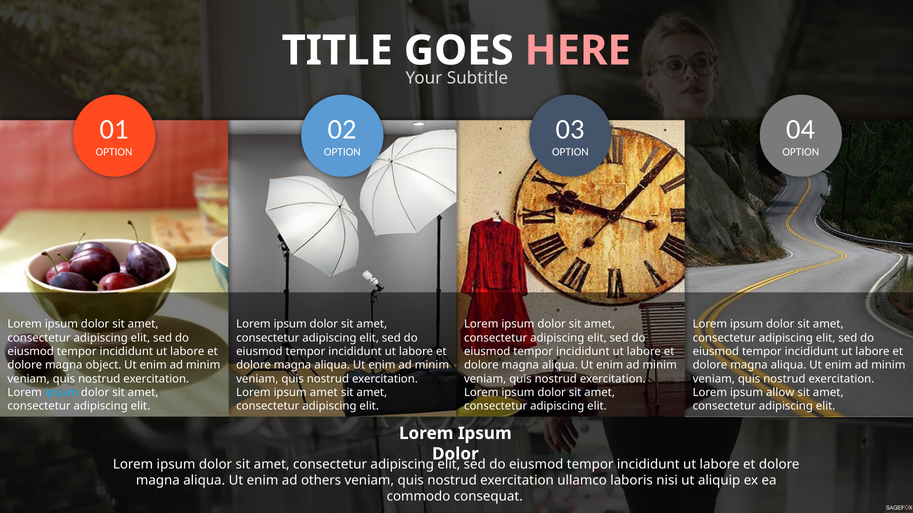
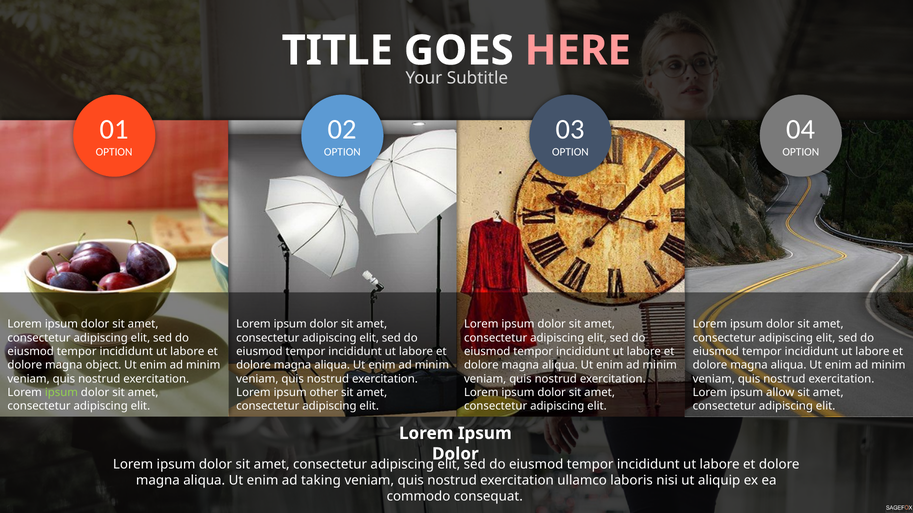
ipsum colour: light blue -> light green (61, 393)
ipsum amet: amet -> other (324, 393)
others: others -> taking (321, 481)
